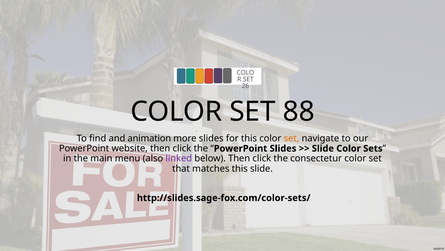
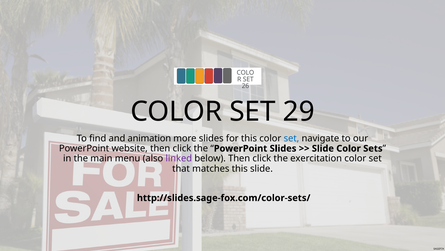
88: 88 -> 29 (299, 111)
set colour: orange -> blue (291, 138)
consectetur: consectetur -> exercitation (316, 158)
